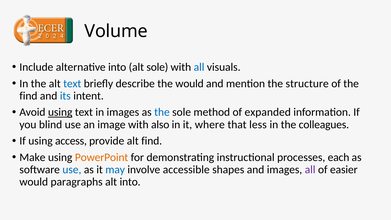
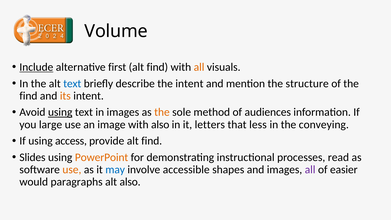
Include underline: none -> present (36, 67)
alternative into: into -> first (117, 67)
sole: sole -> find (157, 67)
all colour: blue -> orange (199, 67)
the would: would -> intent (189, 83)
its colour: blue -> orange (65, 96)
the colour: blue -> orange (162, 112)
expanded: expanded -> audiences (268, 112)
blind: blind -> large (51, 125)
where: where -> letters (210, 125)
colleagues: colleagues -> conveying (324, 125)
Make: Make -> Slides (32, 157)
each: each -> read (338, 157)
use colour: blue -> orange (72, 170)
alt into: into -> also (130, 182)
